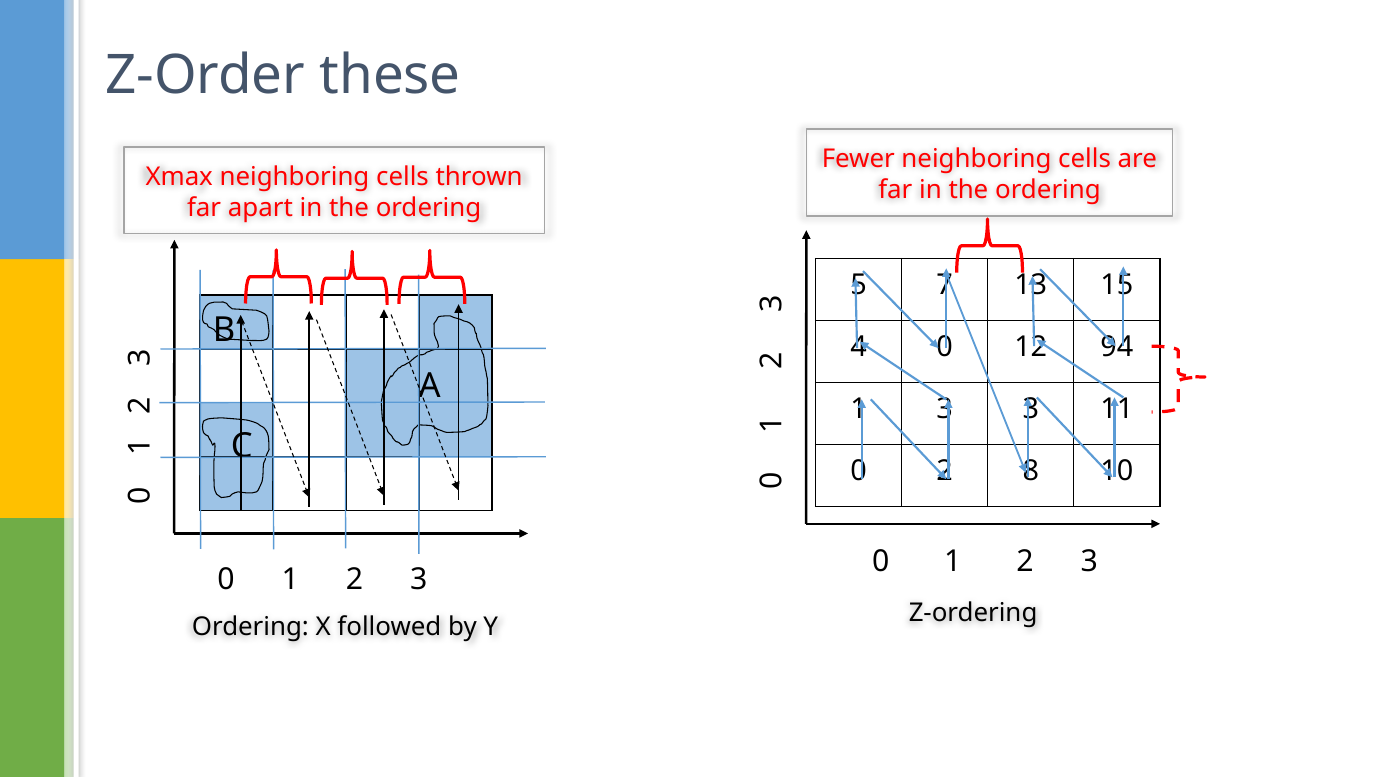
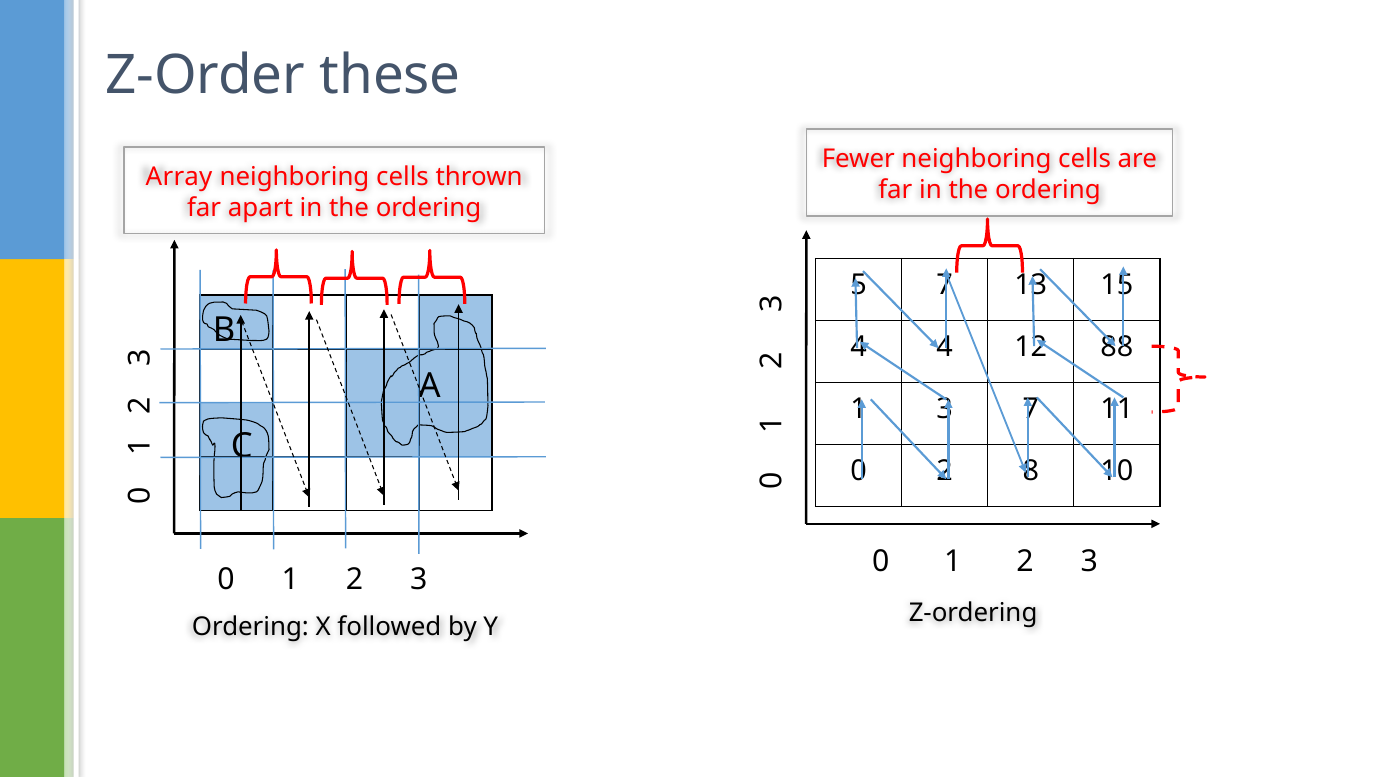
Xmax: Xmax -> Array (179, 176)
0: 0 -> 4 (945, 347)
94: 94 -> 88 (1117, 347)
3: 3 -> 7 (1031, 409)
